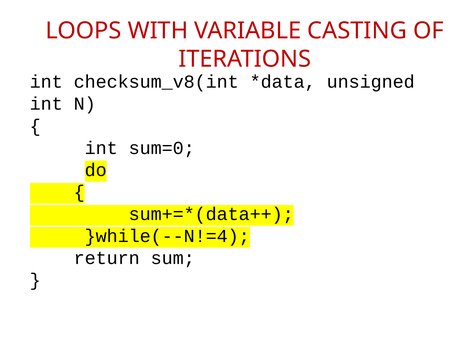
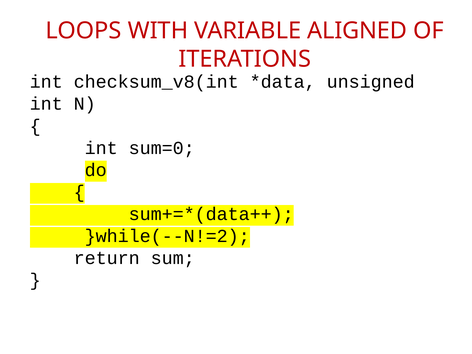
CASTING: CASTING -> ALIGNED (357, 31)
}while(--N!=4: }while(--N!=4 -> }while(--N!=2 (167, 236)
